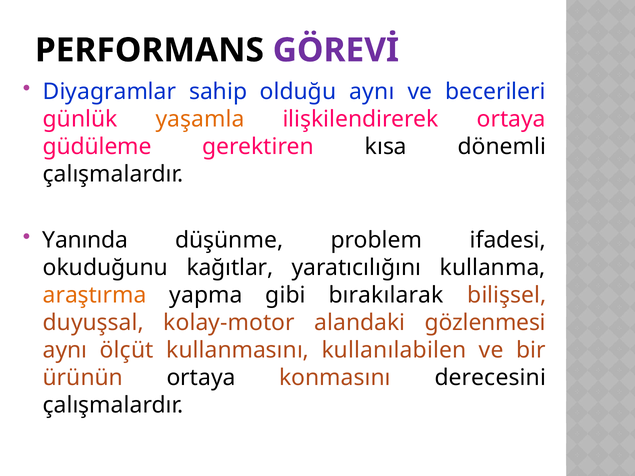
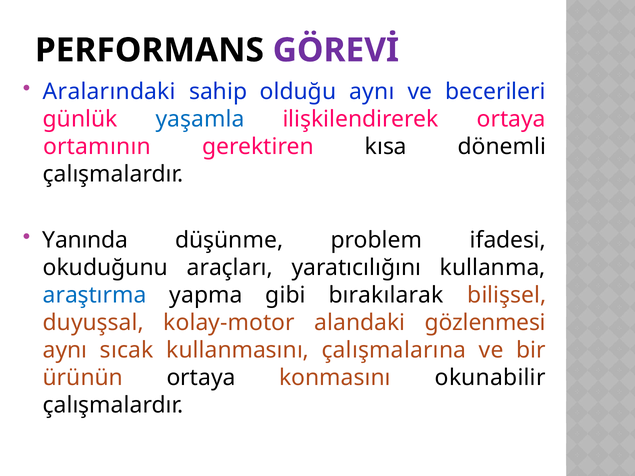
Diyagramlar: Diyagramlar -> Aralarındaki (109, 92)
yaşamla colour: orange -> blue (200, 119)
güdüleme: güdüleme -> ortamının (97, 147)
kağıtlar: kağıtlar -> araçları (230, 268)
araştırma colour: orange -> blue (95, 295)
ölçüt: ölçüt -> sıcak (127, 350)
kullanılabilen: kullanılabilen -> çalışmalarına (394, 350)
derecesini: derecesini -> okunabilir (490, 378)
